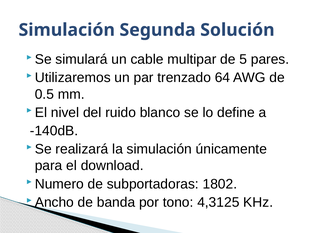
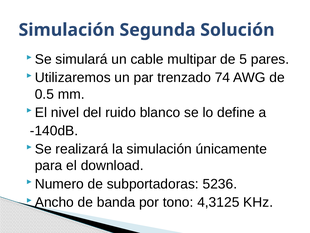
64: 64 -> 74 (222, 77)
1802: 1802 -> 5236 (220, 184)
